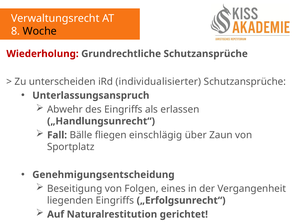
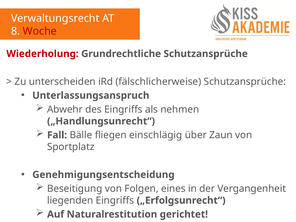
Woche colour: black -> red (40, 31)
individualisierter: individualisierter -> fälschlicherweise (158, 82)
erlassen: erlassen -> nehmen (180, 109)
